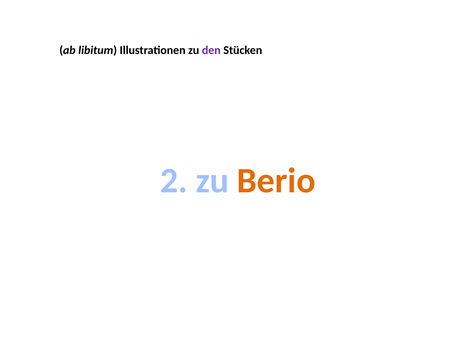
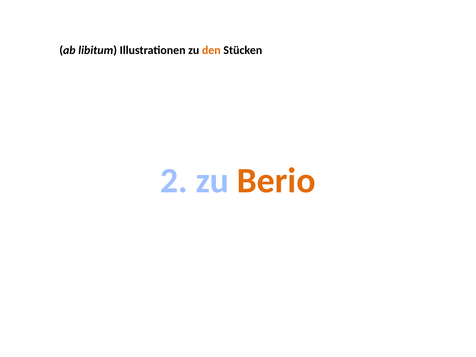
den colour: purple -> orange (211, 50)
